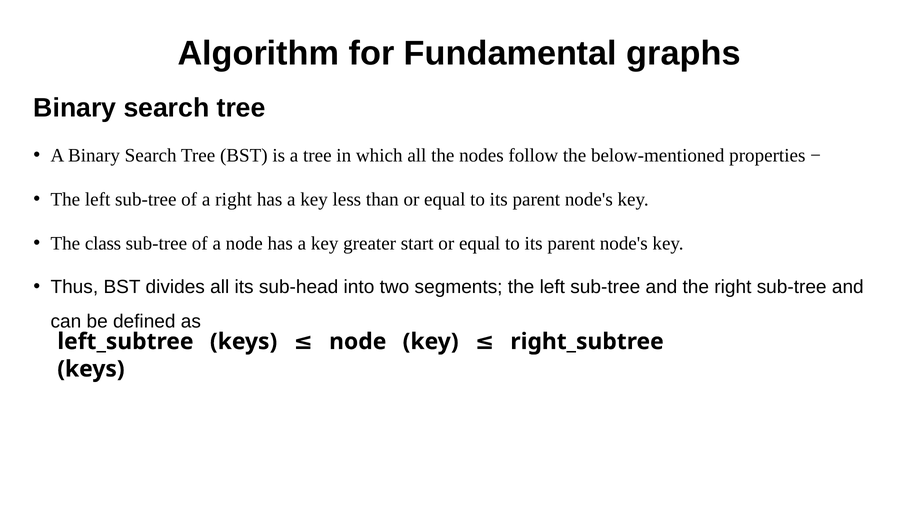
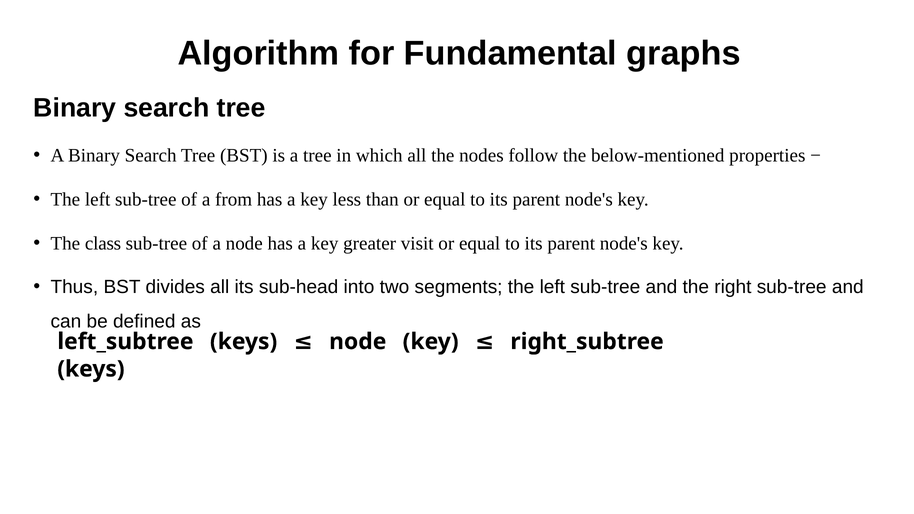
a right: right -> from (234, 200)
start: start -> visit (417, 243)
